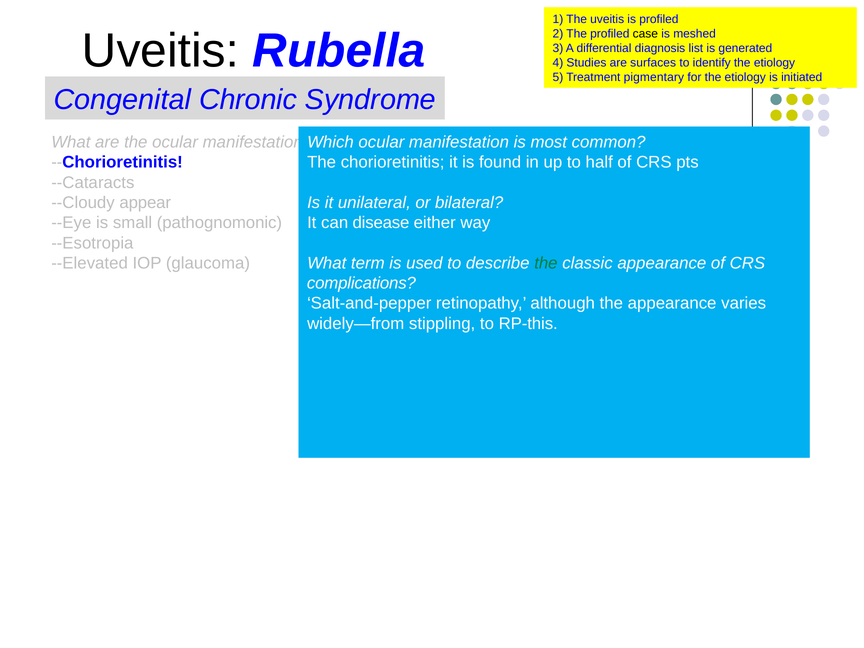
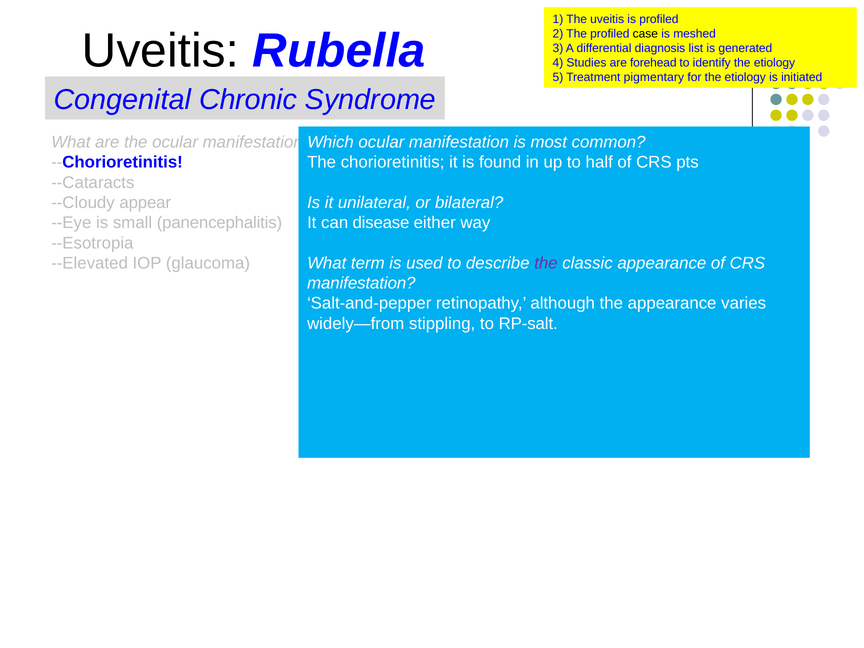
surfaces: surfaces -> forehead (653, 63)
pathognomonic: pathognomonic -> panencephalitis (219, 223)
the colour: green -> purple (546, 263)
complications: complications -> manifestation (361, 283)
RP-this: RP-this -> RP-salt (528, 324)
